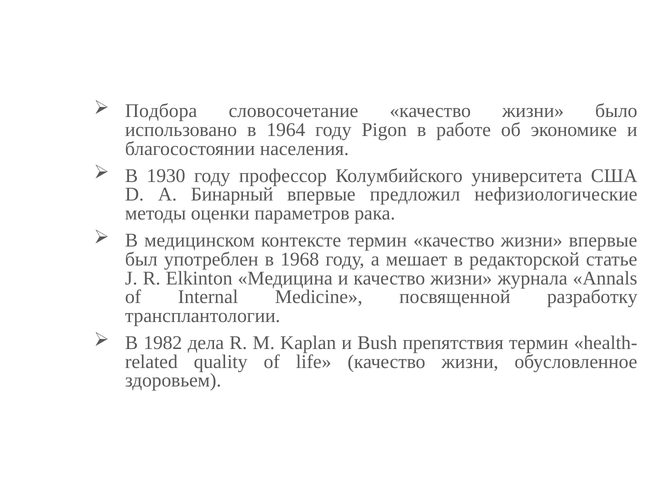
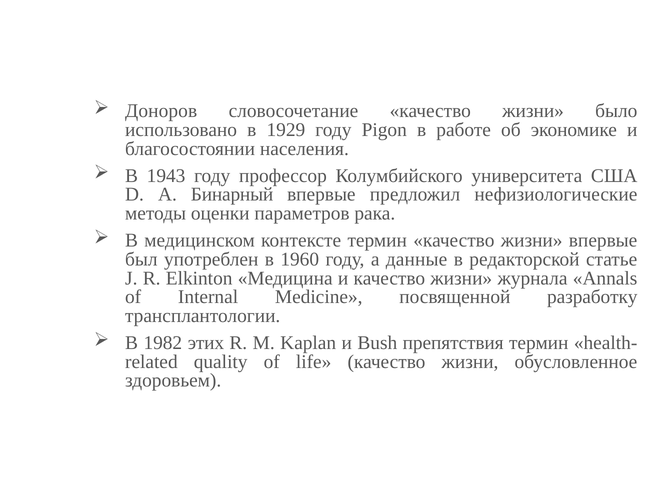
Подбора: Подбора -> Доноров (161, 111)
1964: 1964 -> 1929 (286, 130)
1930: 1930 -> 1943 (166, 176)
1968: 1968 -> 1960 (300, 259)
мешает: мешает -> данные (417, 259)
дела: дела -> этих (206, 343)
